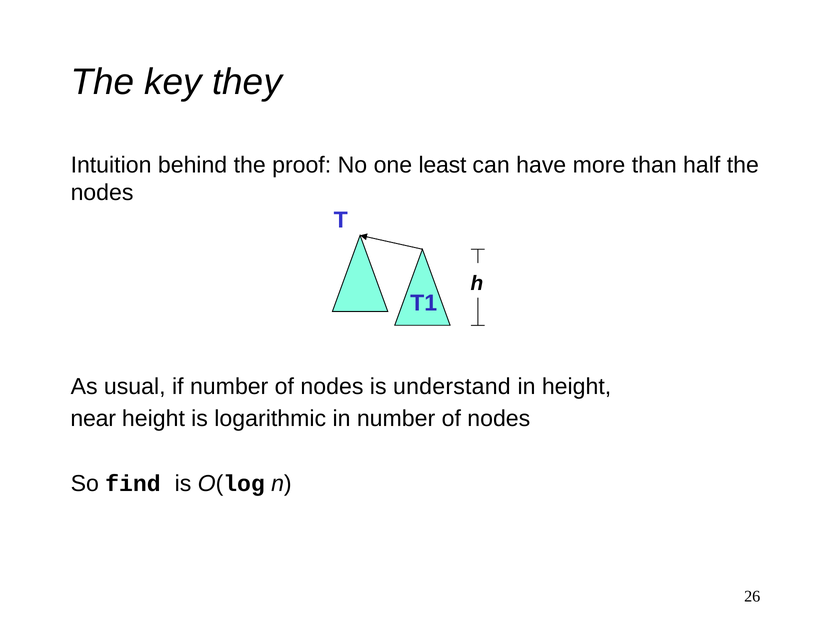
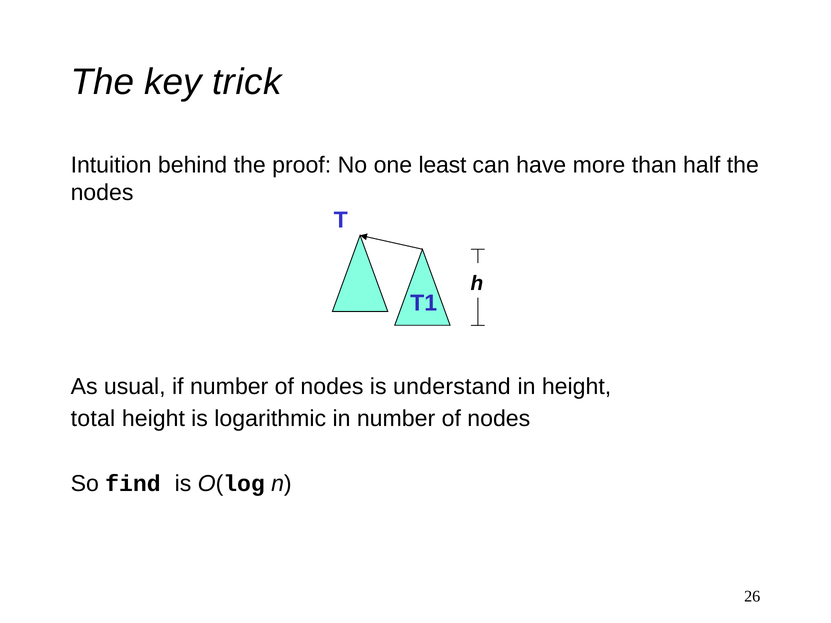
they: they -> trick (247, 82)
near: near -> total (93, 419)
